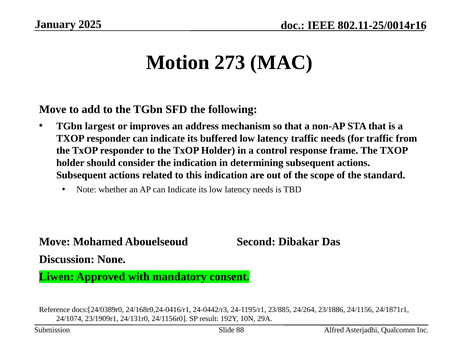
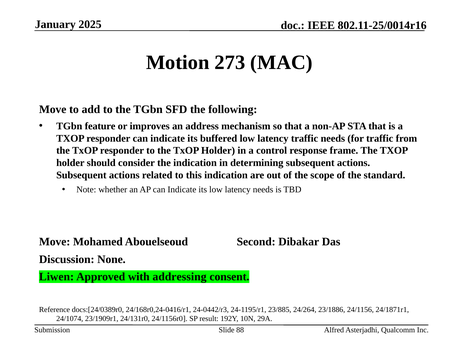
largest: largest -> feature (100, 126)
mandatory: mandatory -> addressing (180, 277)
